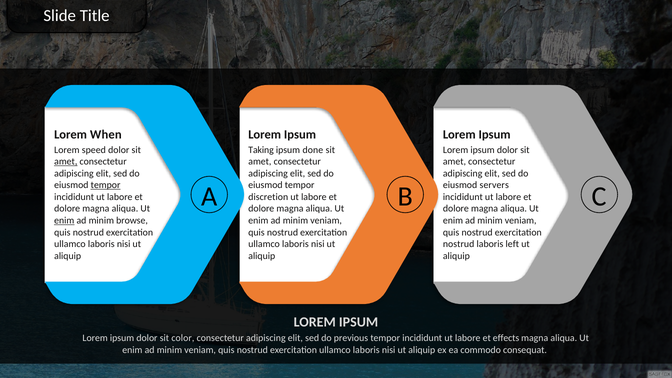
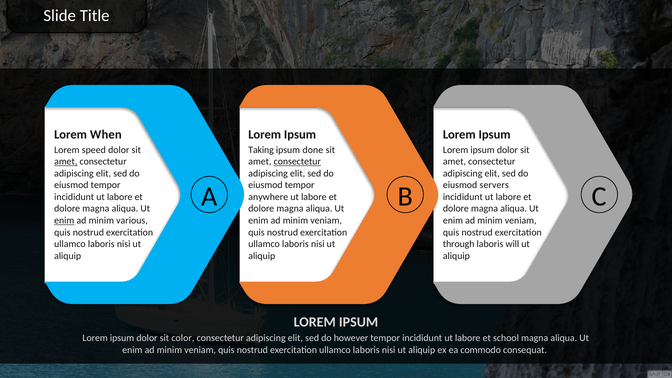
consectetur underline: none -> present (297, 162)
tempor underline: present -> none (106, 185)
discretion: discretion -> anywhere (268, 197)
browse: browse -> various (132, 221)
nostrud: nostrud -> through (459, 244)
left: left -> will (512, 244)
previous: previous -> however (351, 338)
effects: effects -> school (506, 338)
